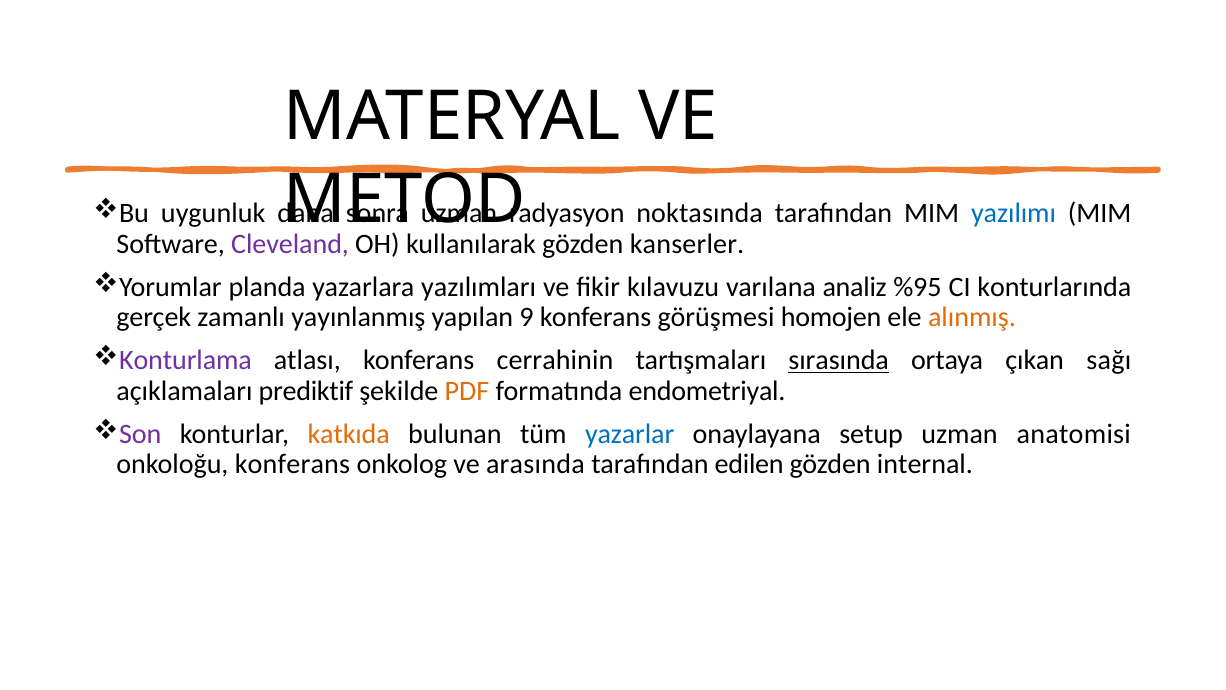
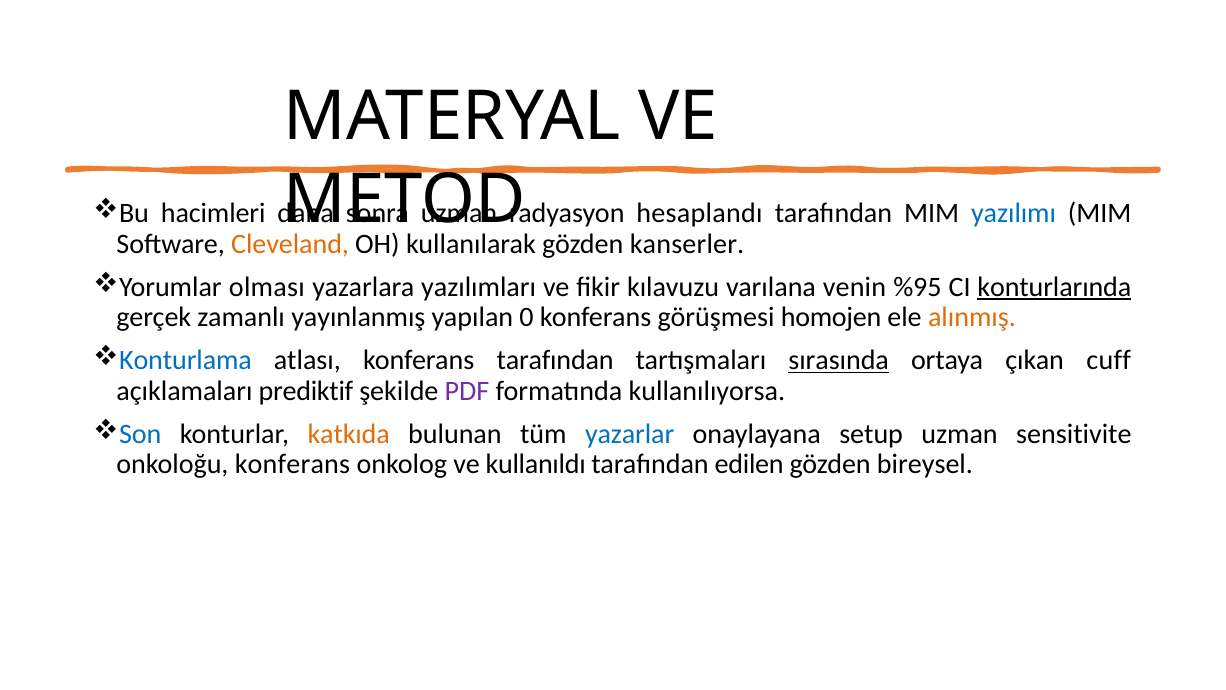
uygunluk: uygunluk -> hacimleri (213, 214)
noktasında: noktasında -> hesaplandı (700, 214)
Cleveland colour: purple -> orange (290, 244)
planda: planda -> olması (267, 287)
analiz: analiz -> venin (854, 287)
konturlarında underline: none -> present (1054, 287)
9: 9 -> 0 (527, 317)
Konturlama colour: purple -> blue (185, 360)
konferans cerrahinin: cerrahinin -> tarafından (555, 360)
sağı: sağı -> cuff (1109, 360)
PDF colour: orange -> purple (467, 391)
endometriyal: endometriyal -> kullanılıyorsa (707, 391)
Son colour: purple -> blue (140, 434)
anatomisi: anatomisi -> sensitivite (1074, 434)
arasında: arasında -> kullanıldı (536, 464)
internal: internal -> bireysel (925, 464)
